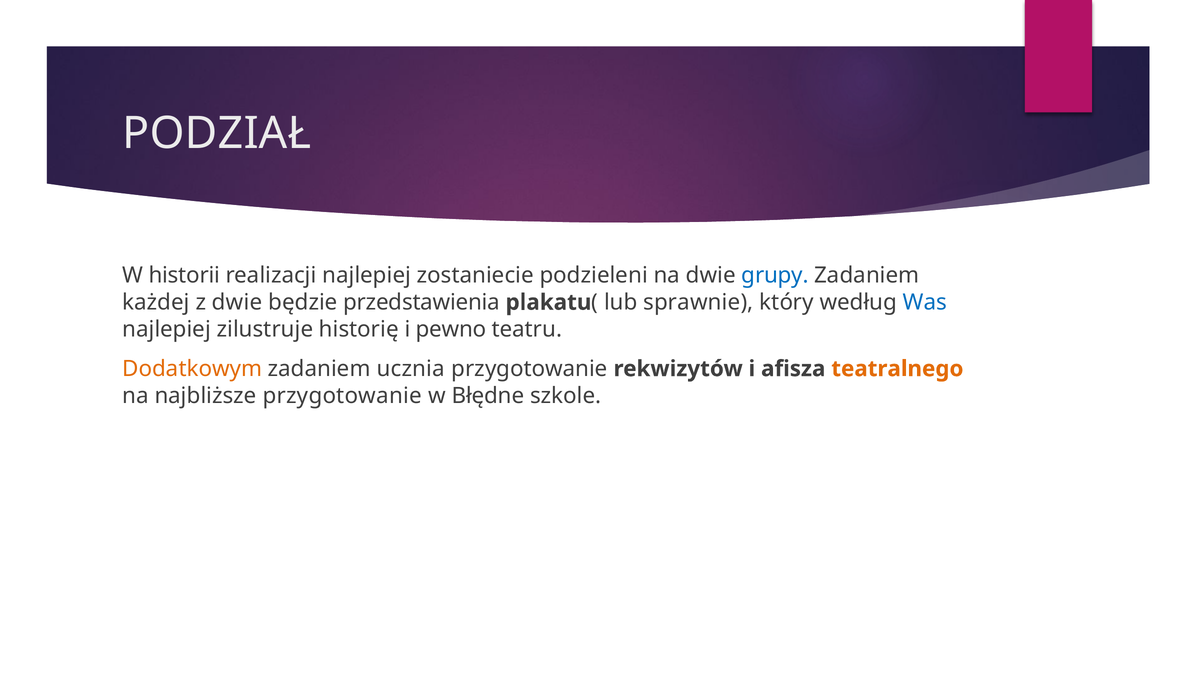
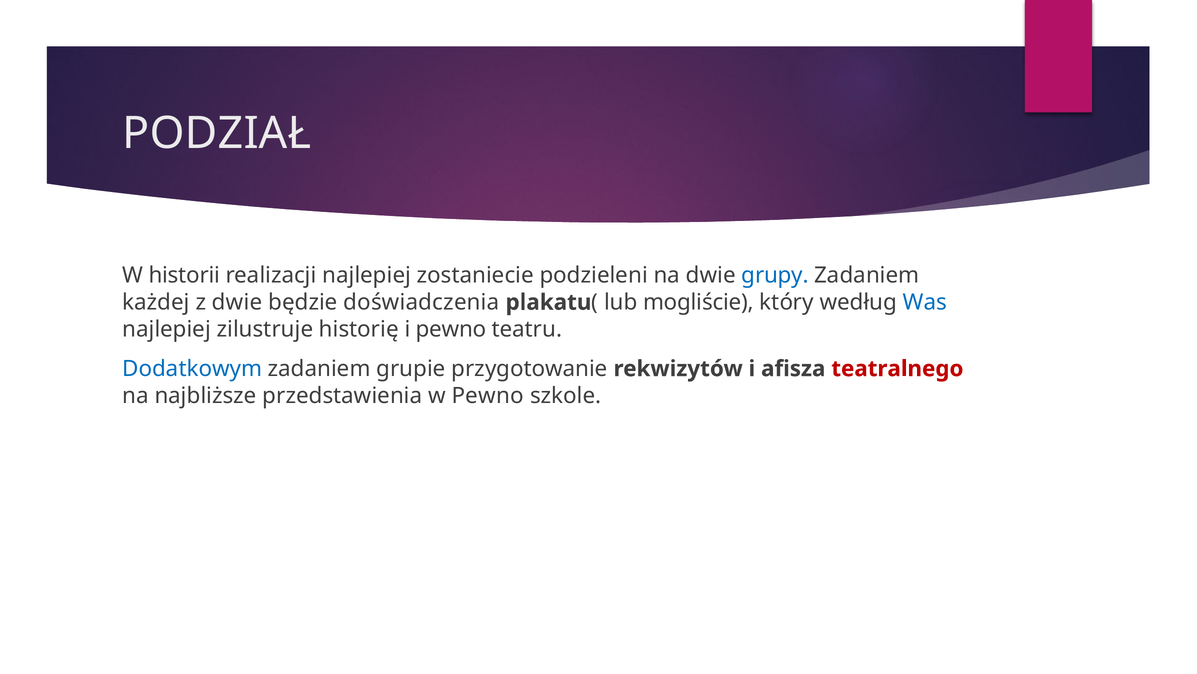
przedstawienia: przedstawienia -> doświadczenia (421, 302)
sprawnie: sprawnie -> mogliście (698, 302)
Dodatkowym colour: orange -> blue (192, 368)
ucznia: ucznia -> grupie (411, 368)
teatralnego colour: orange -> red (897, 368)
najbliższe przygotowanie: przygotowanie -> przedstawienia (342, 395)
w Błędne: Błędne -> Pewno (488, 395)
